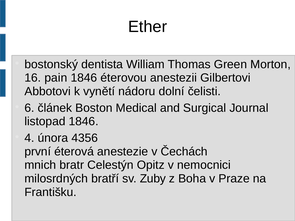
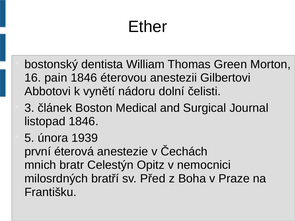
6: 6 -> 3 (29, 108)
4: 4 -> 5 (29, 138)
4356: 4356 -> 1939 (85, 138)
Zuby: Zuby -> Před (153, 179)
